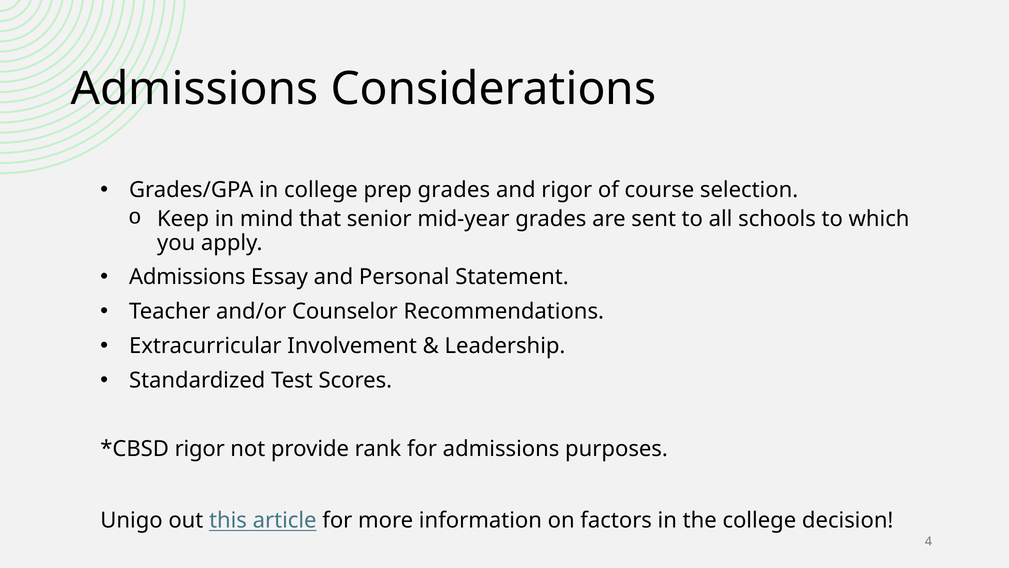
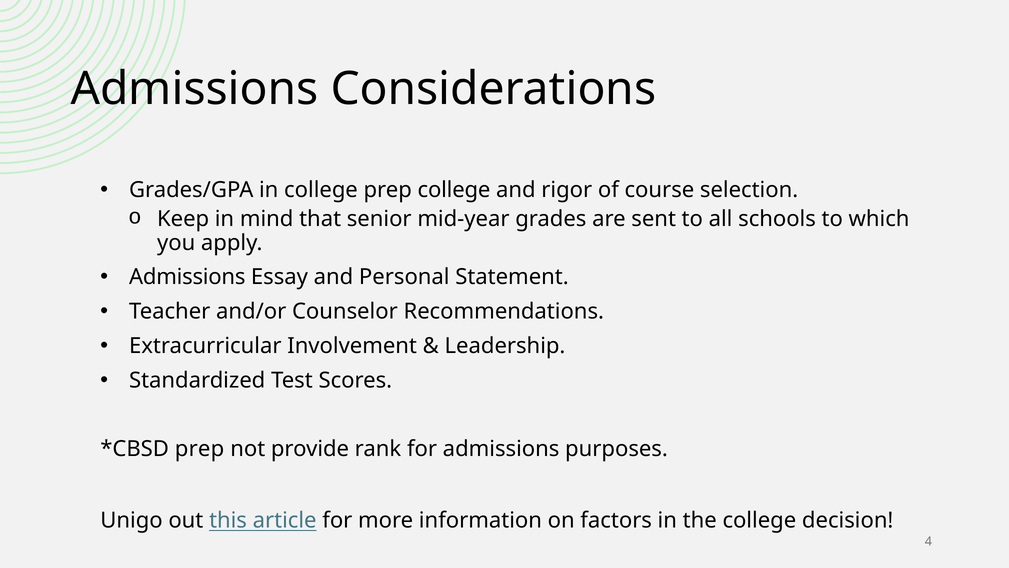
prep grades: grades -> college (454, 190)
rigor: rigor -> prep (200, 449)
